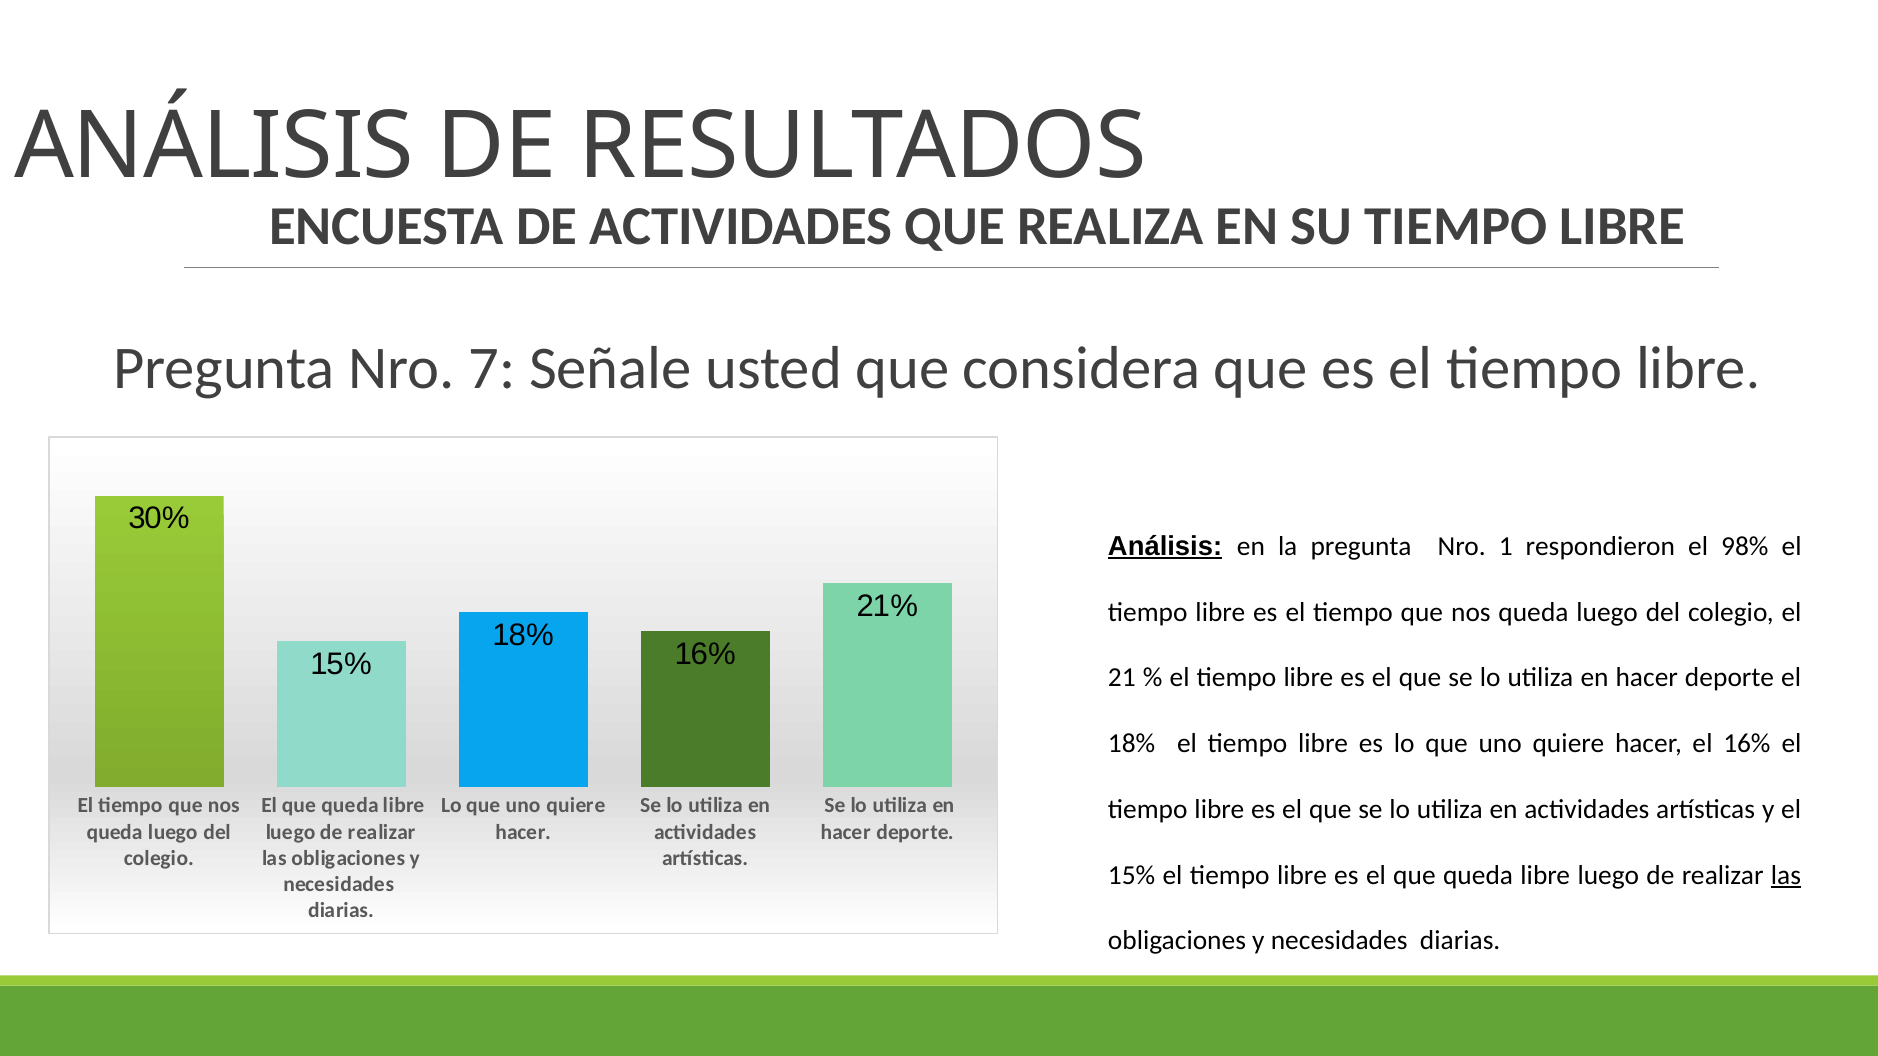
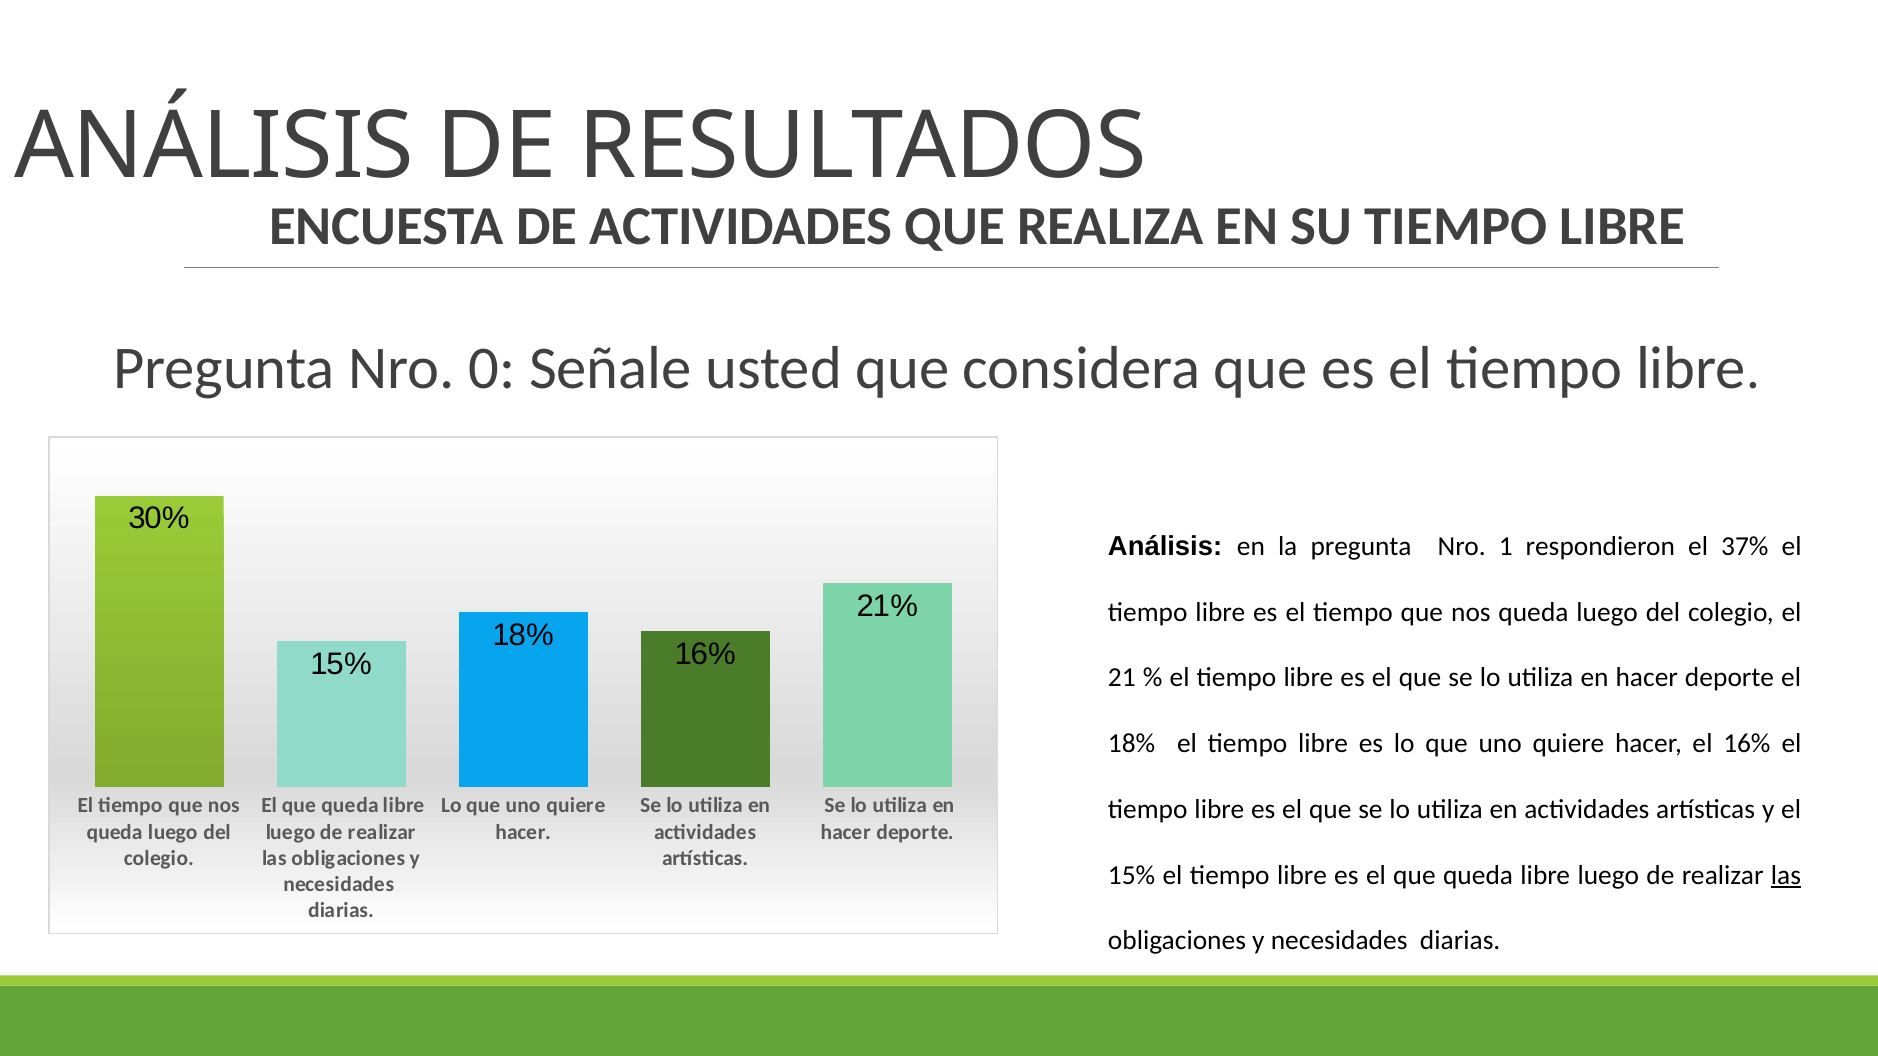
7: 7 -> 0 (492, 369)
Análisis underline: present -> none (1165, 547)
98%: 98% -> 37% (1745, 547)
